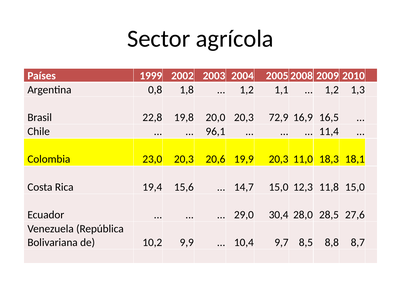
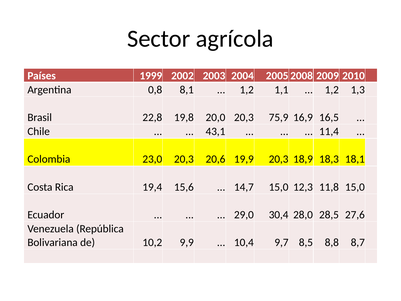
1,8: 1,8 -> 8,1 (187, 90)
72,9: 72,9 -> 75,9 (279, 117)
96,1: 96,1 -> 43,1 (215, 131)
11,0: 11,0 -> 18,9 (303, 159)
